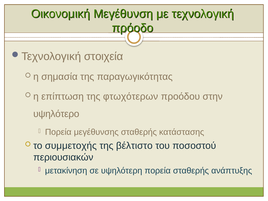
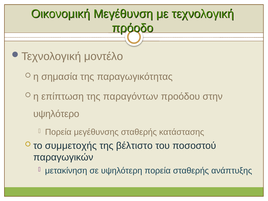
στοιχεία: στοιχεία -> μοντέλο (104, 56)
φτωχότερων: φτωχότερων -> παραγόντων (131, 96)
περιουσιακών: περιουσιακών -> παραγωγικών (63, 157)
